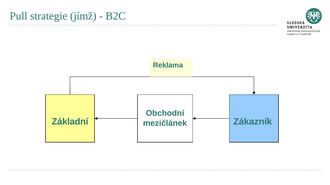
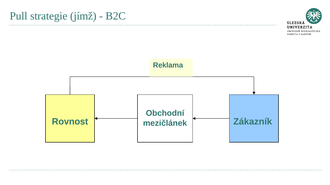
Základní: Základní -> Rovnost (70, 122)
